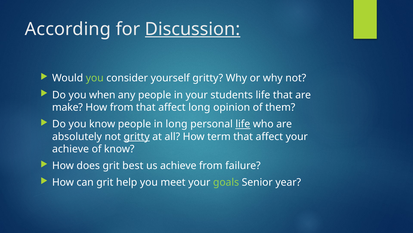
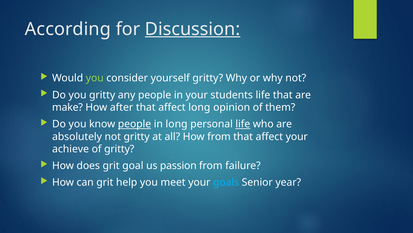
you when: when -> gritty (102, 95)
How from: from -> after (122, 107)
people underline: none -> present (134, 124)
gritty underline: present -> none (137, 136)
How term: term -> from (219, 136)
of know: know -> gritty (119, 149)
best: best -> goal (133, 165)
us achieve: achieve -> passion (178, 165)
goals colour: light green -> light blue (226, 182)
